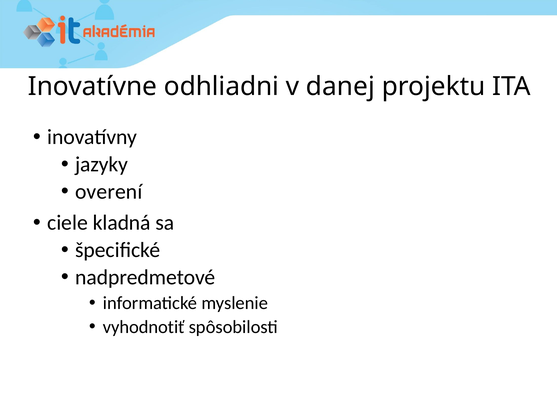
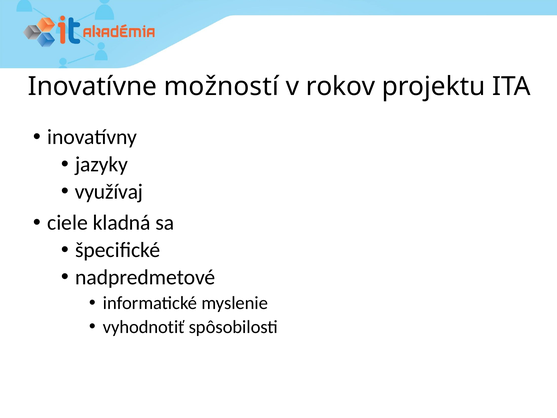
odhliadni: odhliadni -> možností (221, 87)
danej: danej -> rokov (341, 87)
overení: overení -> využívaj (109, 192)
